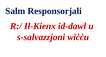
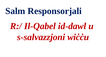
Il-Kienx: Il-Kienx -> Il-Qabel (40, 26)
